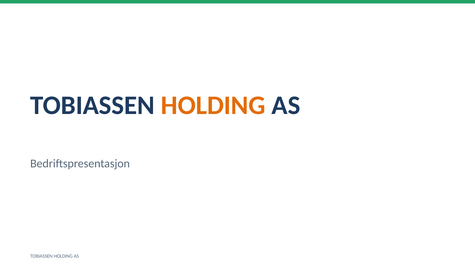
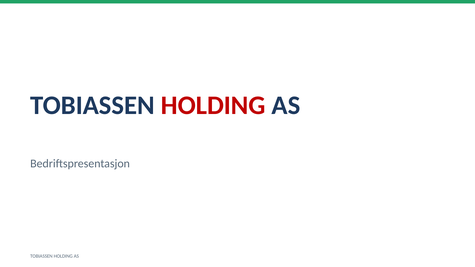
HOLDING colour: orange -> red (213, 105)
